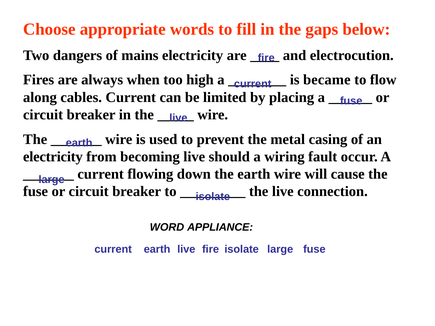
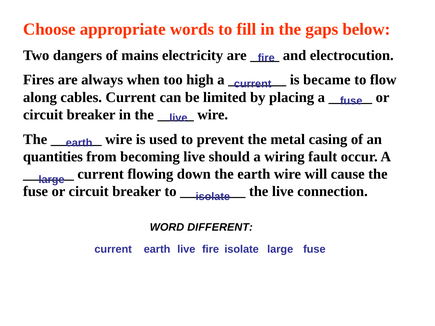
electricity: electricity -> quantities (53, 157)
APPLIANCE: APPLIANCE -> DIFFERENT (220, 227)
